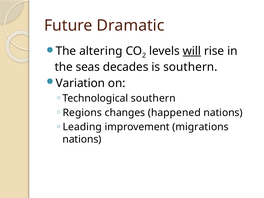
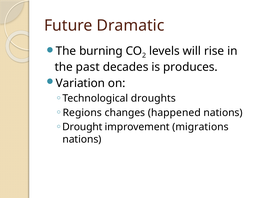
altering: altering -> burning (101, 51)
will underline: present -> none (192, 51)
seas: seas -> past (88, 67)
is southern: southern -> produces (190, 67)
Technological southern: southern -> droughts (153, 98)
Leading: Leading -> Drought (82, 127)
